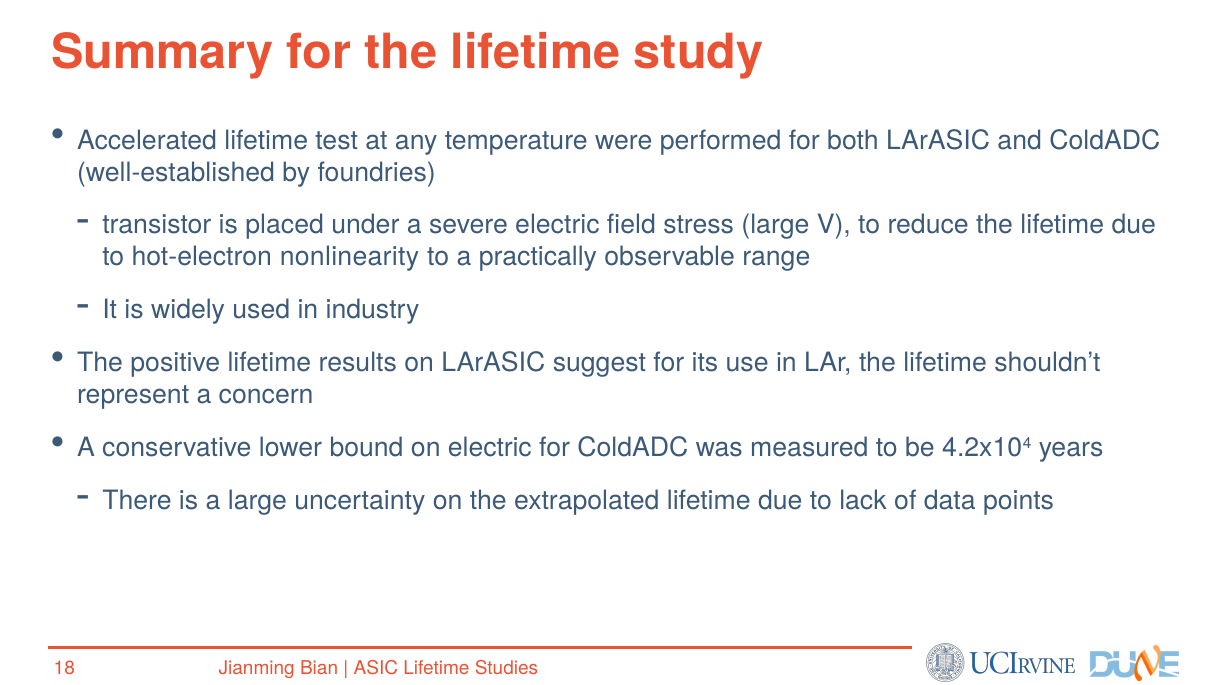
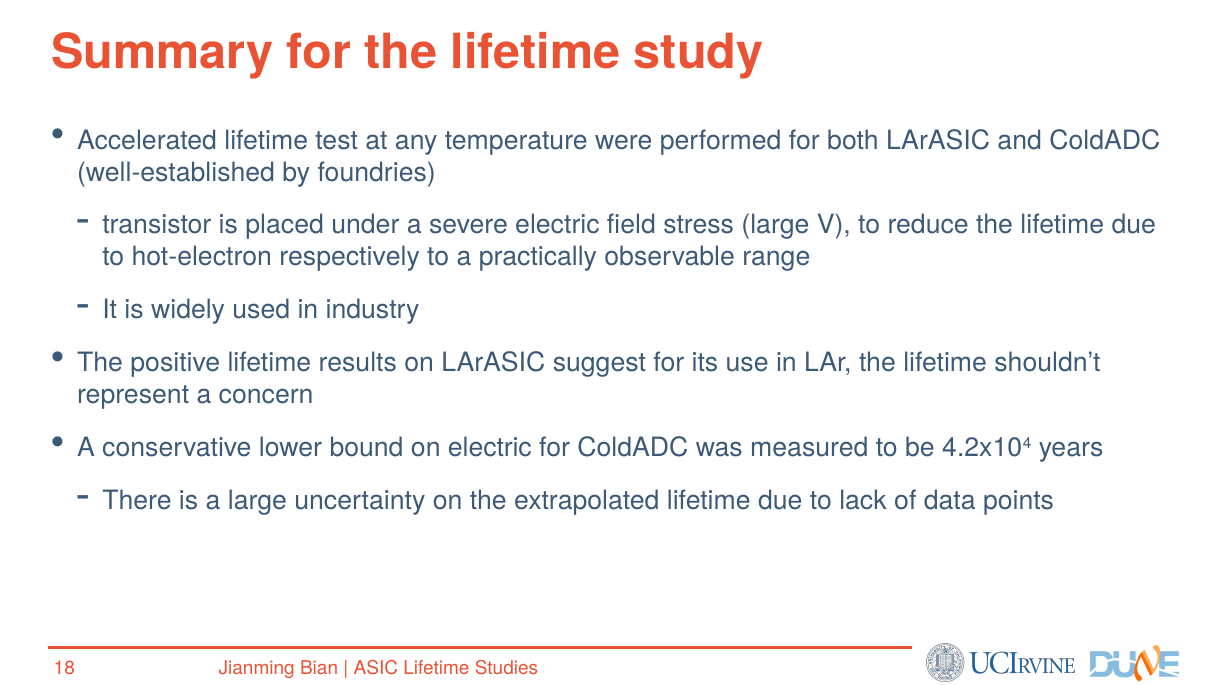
nonlinearity: nonlinearity -> respectively (350, 257)
